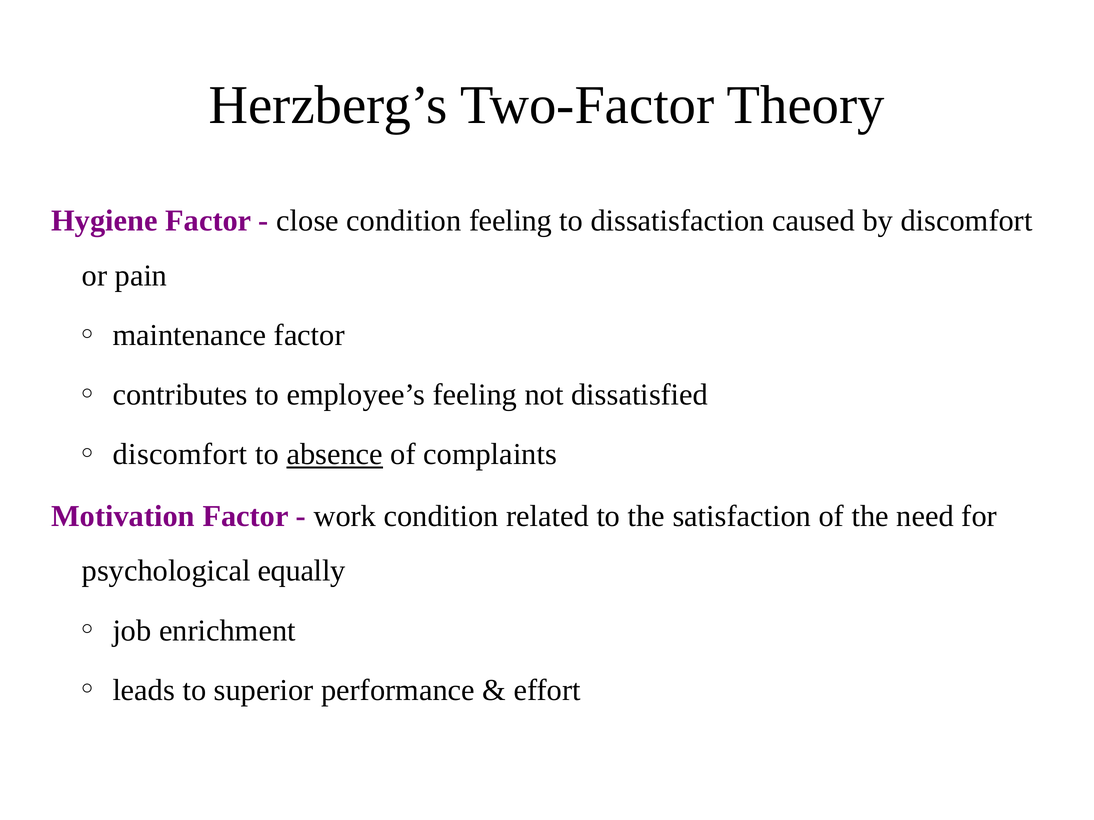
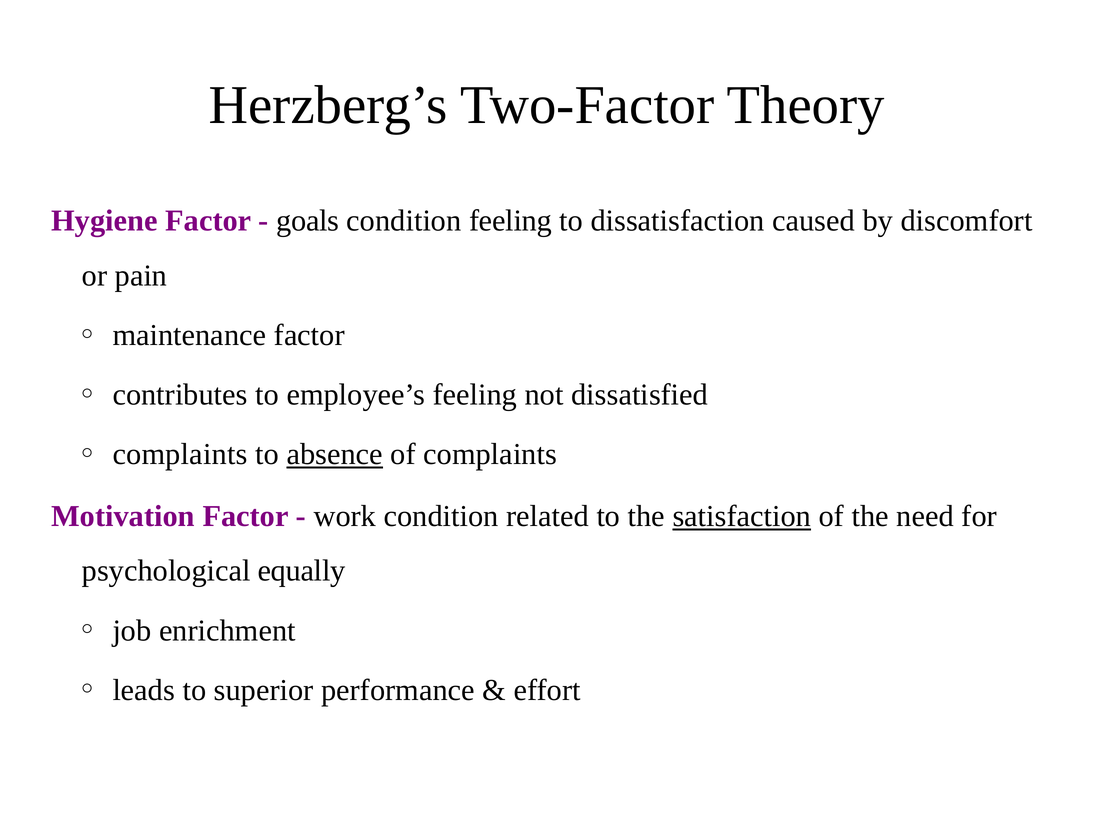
close: close -> goals (308, 221)
discomfort: discomfort -> complaints (180, 455)
satisfaction underline: none -> present (742, 517)
